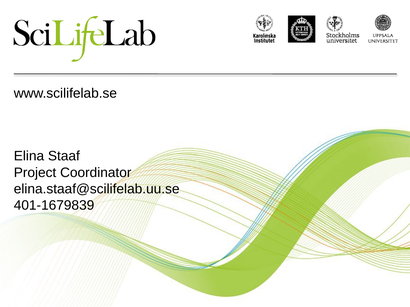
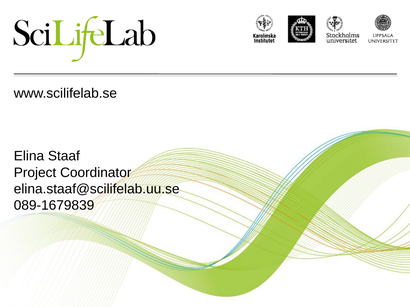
401-1679839: 401-1679839 -> 089-1679839 (54, 206)
